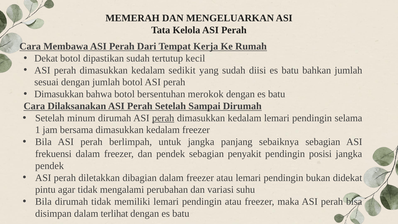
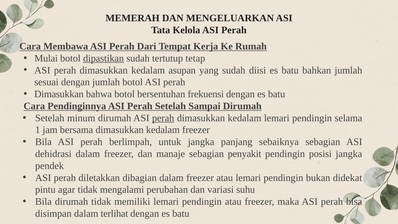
Dekat: Dekat -> Mulai (46, 58)
dipastikan underline: none -> present (104, 58)
kecil: kecil -> tetap (195, 58)
sedikit: sedikit -> asupan (182, 70)
merokok: merokok -> frekuensi (206, 94)
Dilaksanakan: Dilaksanakan -> Pendinginnya (77, 106)
frekuensi: frekuensi -> dehidrasi (53, 154)
dan pendek: pendek -> manaje (171, 154)
